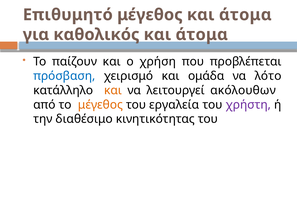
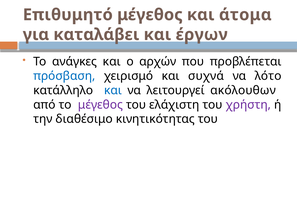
καθολικός: καθολικός -> καταλάβει (96, 35)
άτομα: άτομα -> έργων (202, 35)
παίζουν: παίζουν -> ανάγκες (75, 61)
χρήση: χρήση -> αρχών (158, 61)
ομάδα: ομάδα -> συχνά (206, 76)
και colour: orange -> blue (113, 90)
μέγεθος colour: orange -> purple (100, 105)
εργαλεία: εργαλεία -> ελάχιστη (174, 105)
